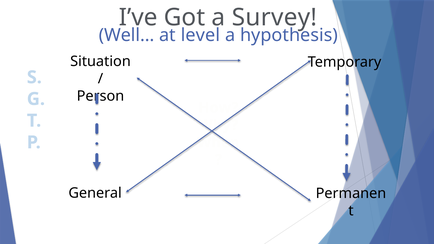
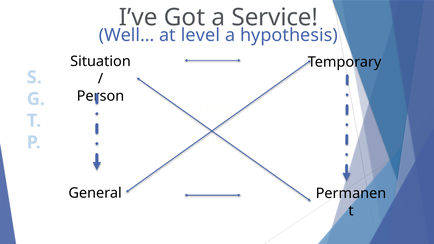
Survey: Survey -> Service (275, 17)
